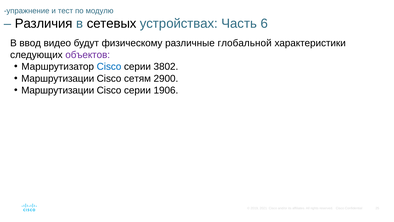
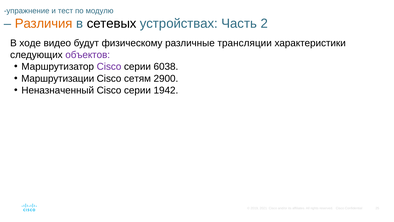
Различия colour: black -> orange (44, 24)
6: 6 -> 2 (264, 24)
ввод: ввод -> ходе (30, 43)
глобальной: глобальной -> трансляции (245, 43)
Cisco colour: blue -> purple (109, 67)
3802: 3802 -> 6038 (166, 67)
Маршрутизации: Маршрутизации -> Неназначенный (58, 90)
1906: 1906 -> 1942 (166, 90)
